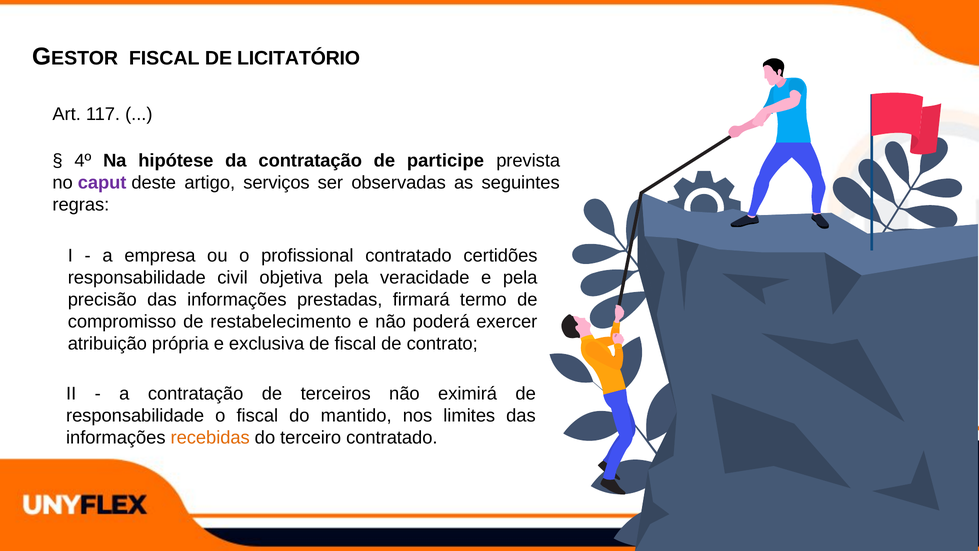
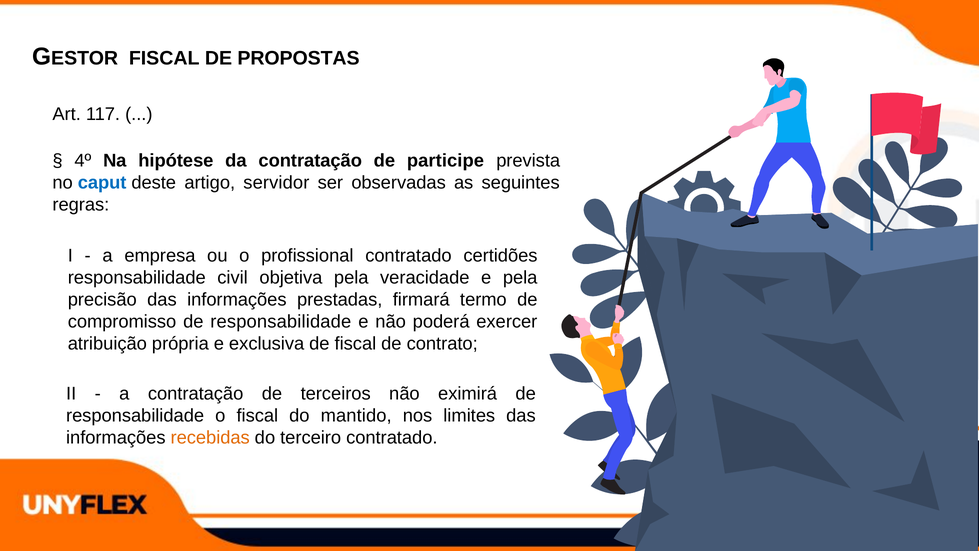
LICITATÓRIO: LICITATÓRIO -> PROPOSTAS (299, 58)
caput colour: purple -> blue (102, 183)
serviços: serviços -> servidor (276, 183)
compromisso de restabelecimento: restabelecimento -> responsabilidade (281, 322)
